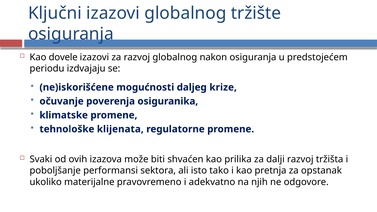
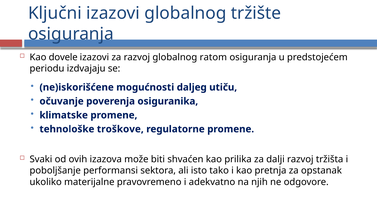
nakon: nakon -> ratom (213, 57)
krize: krize -> utiču (223, 87)
klijenata: klijenata -> troškove (120, 129)
